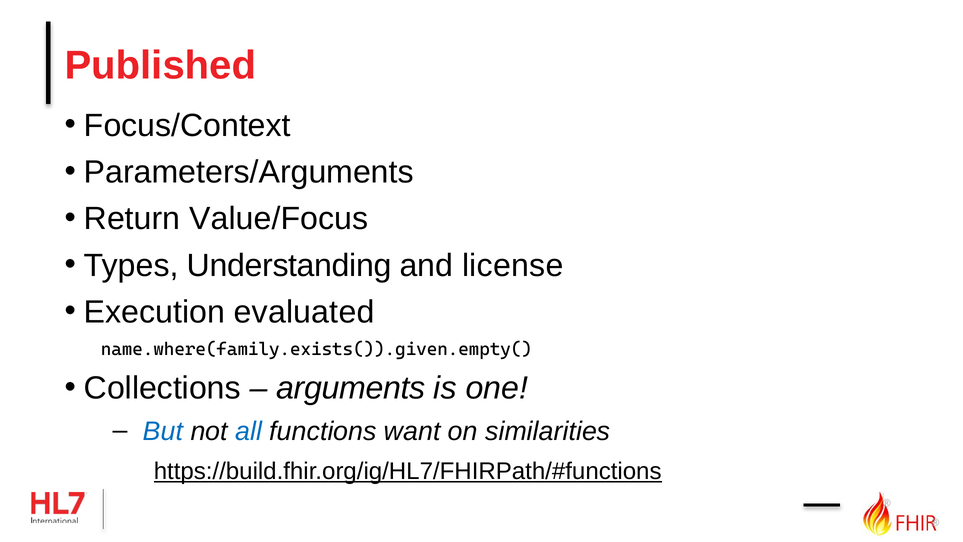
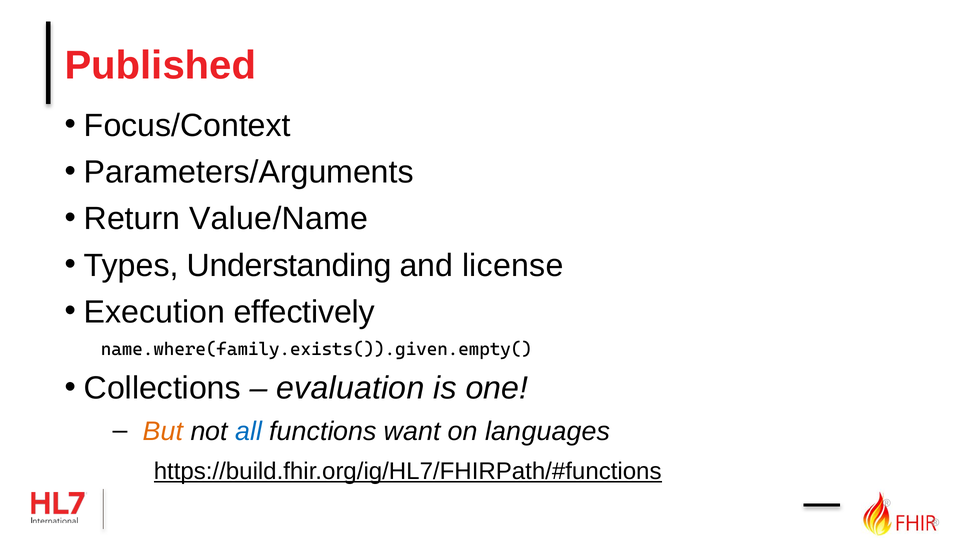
Value/Focus: Value/Focus -> Value/Name (279, 219)
evaluated: evaluated -> effectively (304, 312)
arguments: arguments -> evaluation (350, 388)
But colour: blue -> orange (163, 431)
similarities: similarities -> languages (548, 431)
